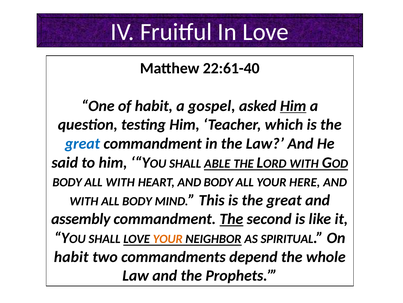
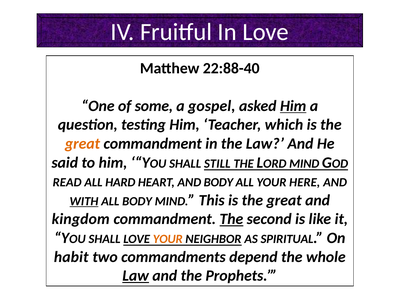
22:61-40: 22:61-40 -> 22:88-40 (231, 68)
of habit: habit -> some (154, 106)
great colour: blue -> orange (82, 143)
ABLE: ABLE -> STILL (217, 163)
WITH: WITH -> MIND (304, 163)
BODY: BODY -> READ (67, 182)
ALL WITH: WITH -> HARD (120, 182)
WITH underline: none -> present (84, 201)
assembly: assembly -> kingdom (81, 219)
Law underline: none -> present (136, 275)
